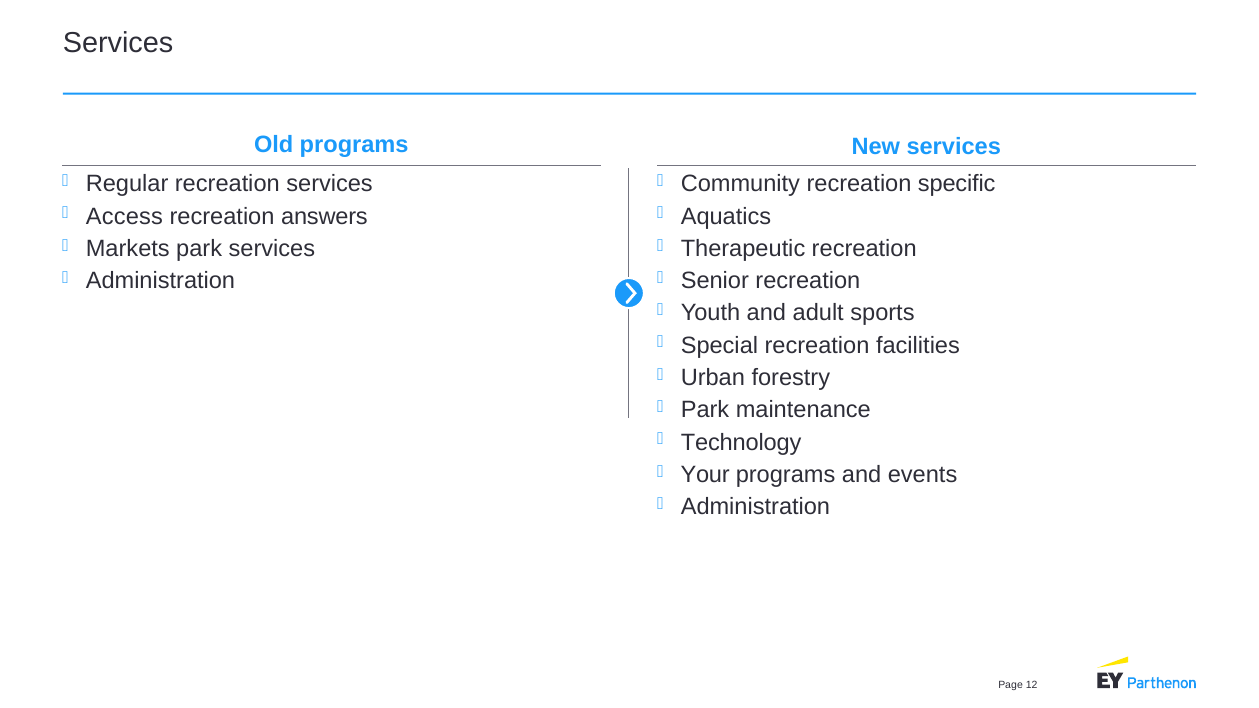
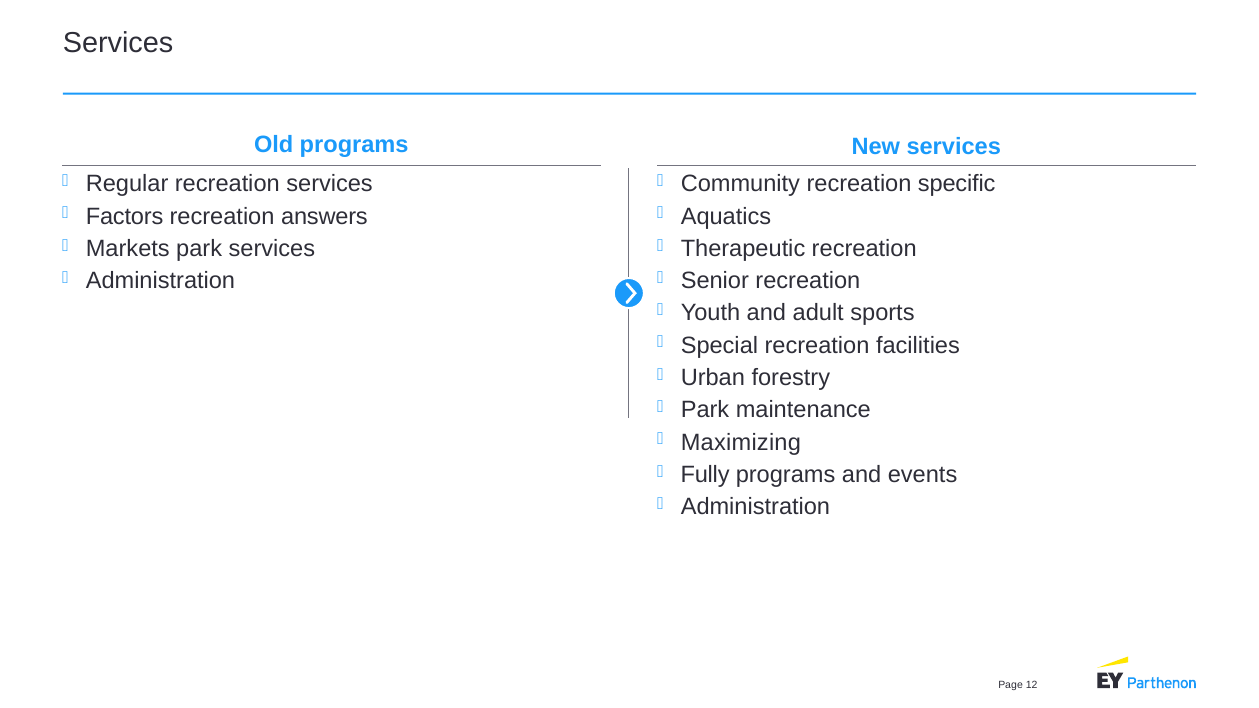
Access: Access -> Factors (125, 216)
Technology: Technology -> Maximizing (741, 442)
Your: Your -> Fully (705, 475)
